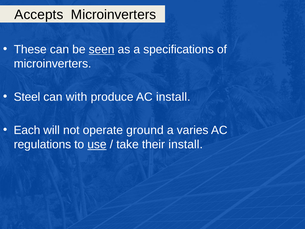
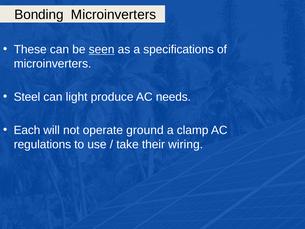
Accepts: Accepts -> Bonding (39, 15)
with: with -> light (77, 97)
AC install: install -> needs (173, 97)
varies: varies -> clamp (193, 130)
use underline: present -> none (97, 144)
their install: install -> wiring (186, 144)
